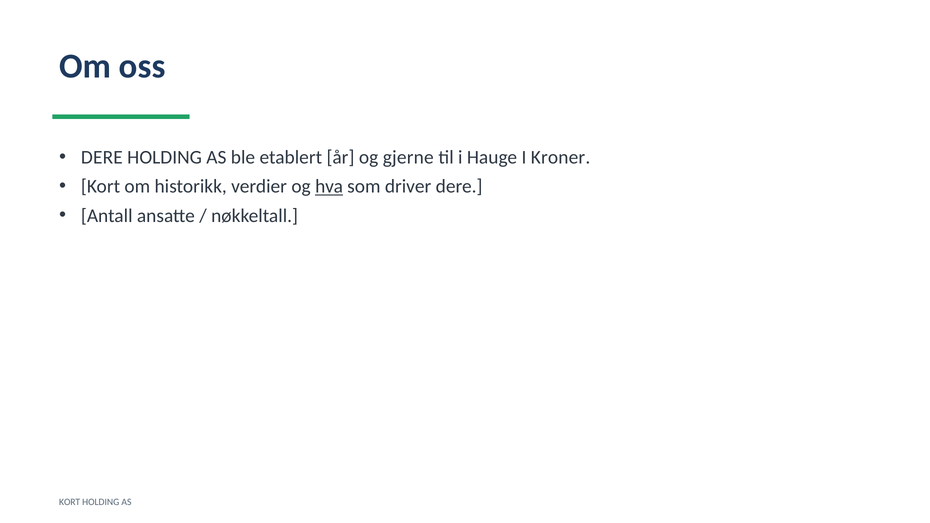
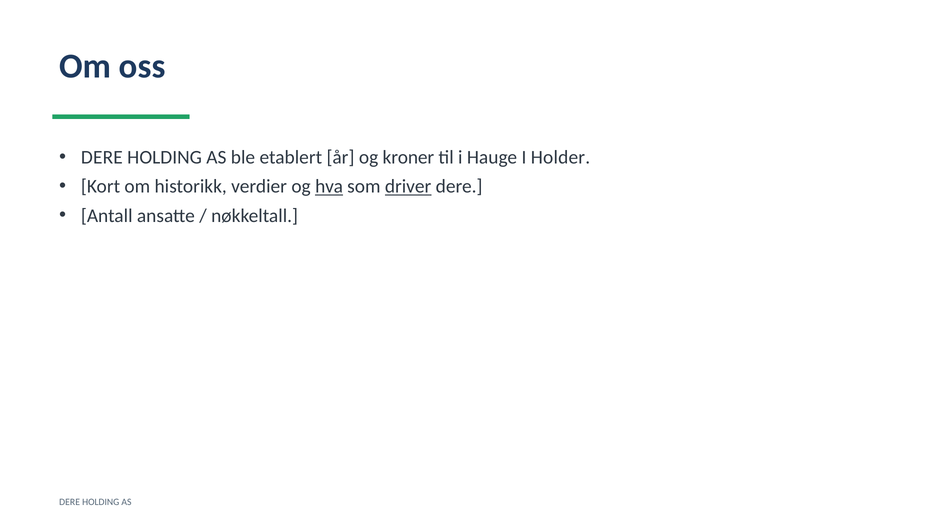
gjerne: gjerne -> kroner (408, 158)
Kroner: Kroner -> Holder (561, 158)
driver underline: none -> present (408, 187)
KORT: KORT -> DERE (70, 502)
